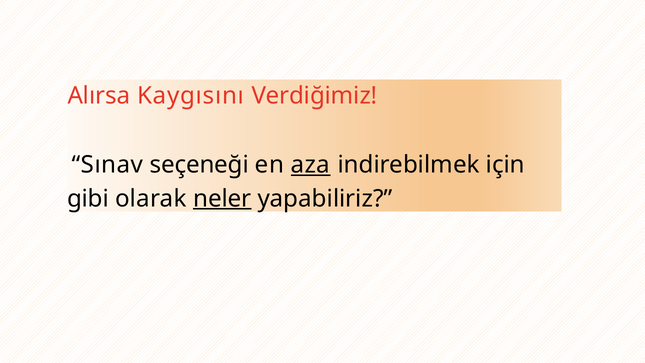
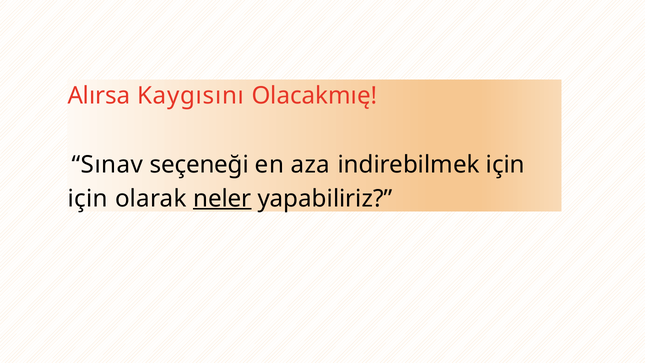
Verdiğimiz: Verdiğimiz -> Olacakmıę (314, 96)
aza underline: present -> none (310, 165)
gibi: gibi -> için (88, 198)
